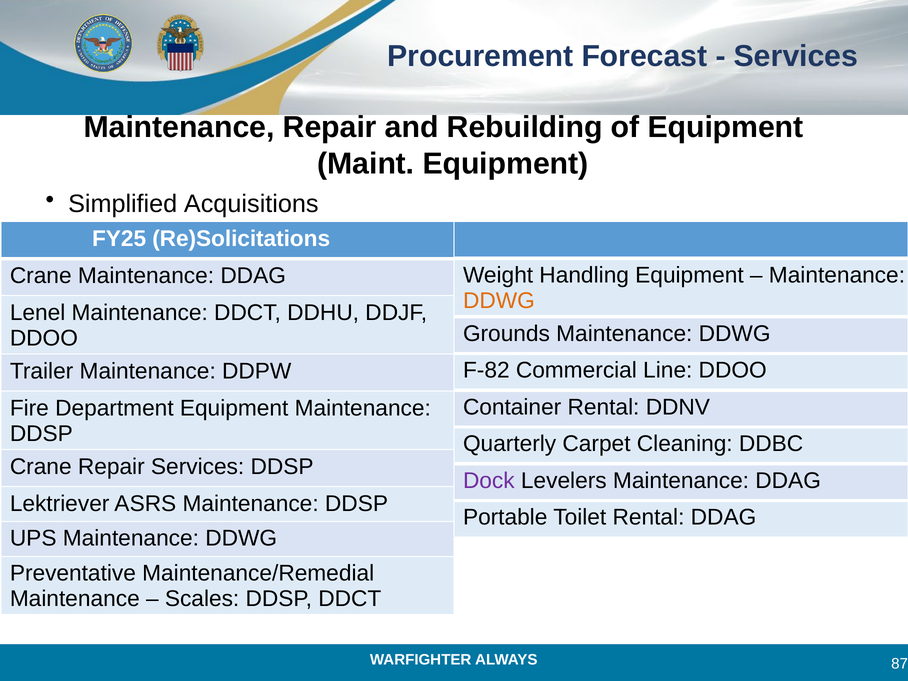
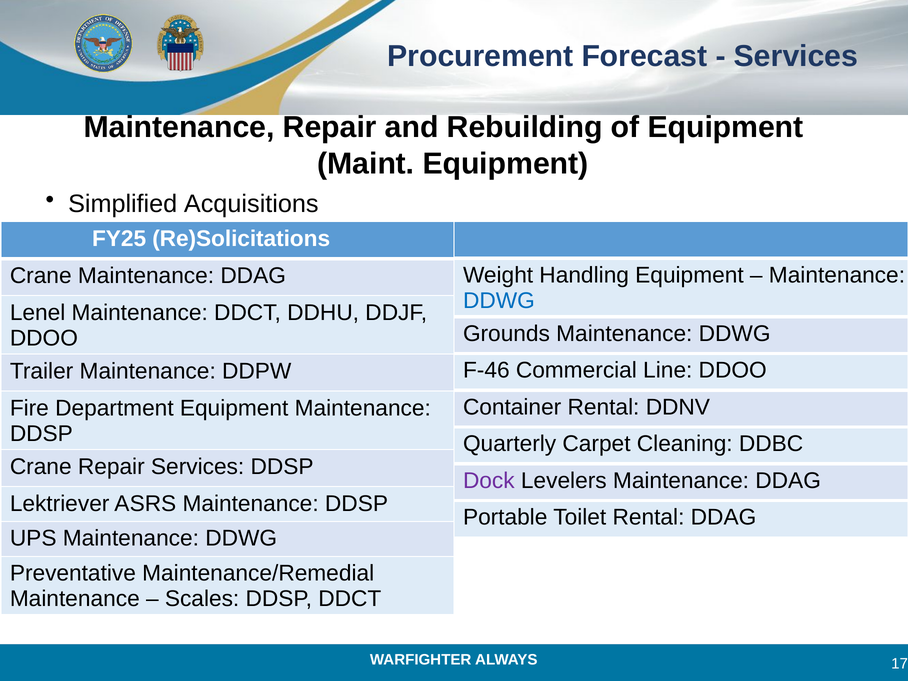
DDWG colour: orange -> blue (499, 301)
F-82: F-82 -> F-46 (486, 371)
87: 87 -> 17 (900, 664)
